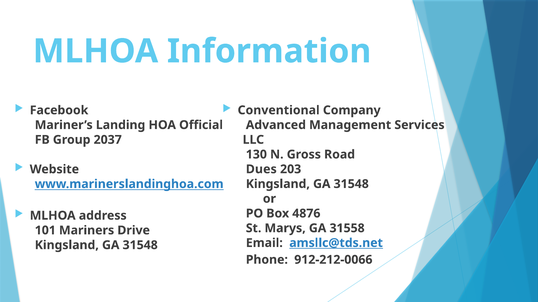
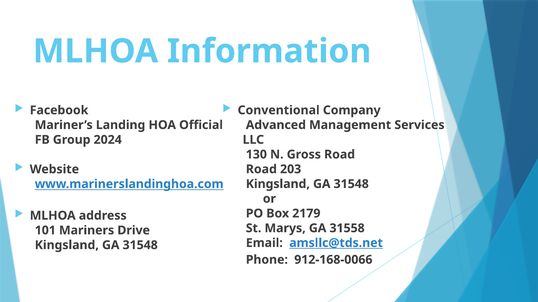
2037: 2037 -> 2024 (108, 140)
Dues: Dues -> Road (261, 170)
4876: 4876 -> 2179 (306, 214)
912-212-0066: 912-212-0066 -> 912-168-0066 (333, 260)
